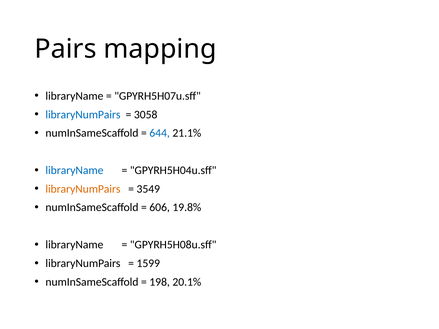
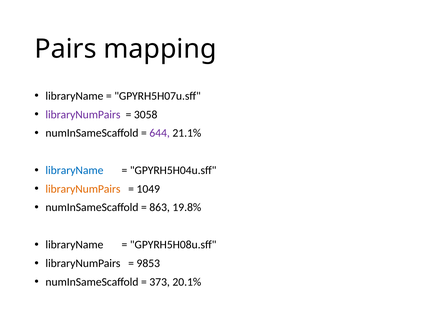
libraryNumPairs colour: blue -> purple (83, 115)
644 colour: blue -> purple (160, 133)
3549: 3549 -> 1049 (148, 189)
606: 606 -> 863 (160, 208)
1599: 1599 -> 9853 (148, 263)
198: 198 -> 373 (160, 282)
